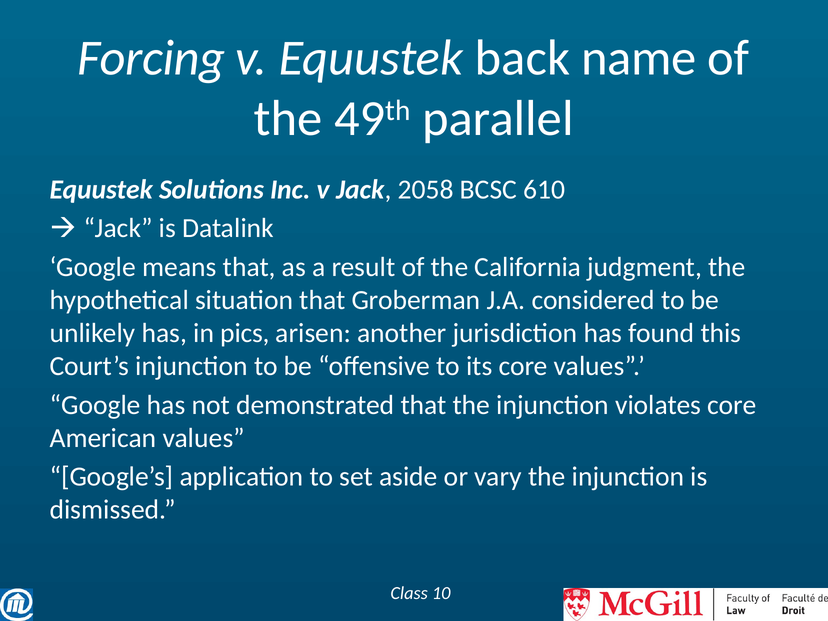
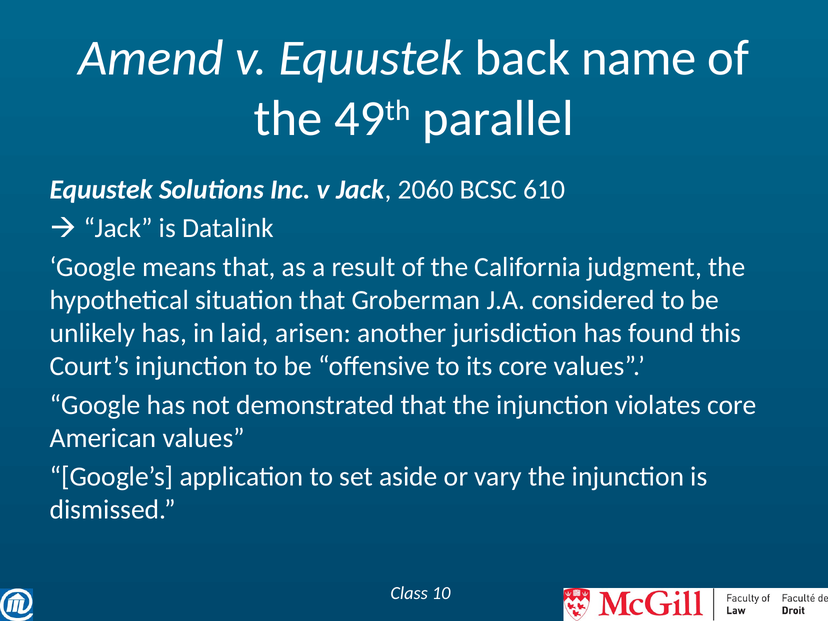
Forcing: Forcing -> Amend (151, 58)
2058: 2058 -> 2060 (426, 190)
pics: pics -> laid (245, 333)
